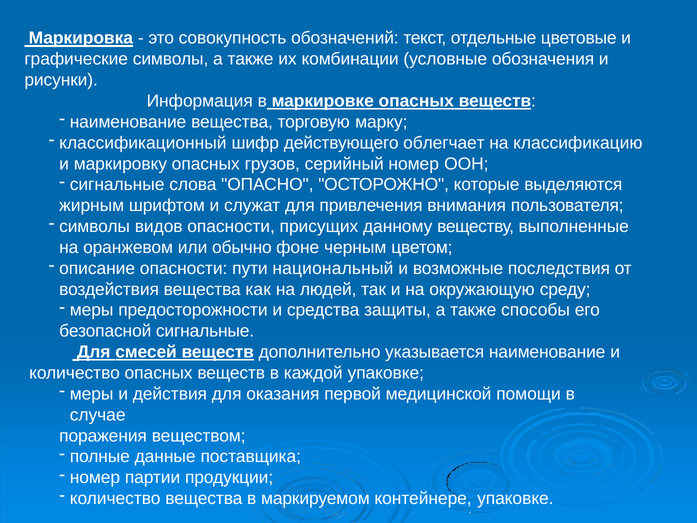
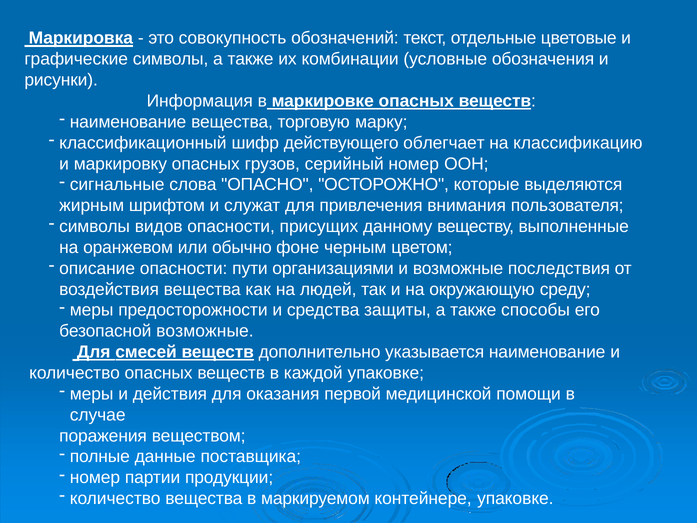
национальный: национальный -> организациями (333, 268)
безопасной сигнальные: сигнальные -> возможные (205, 331)
